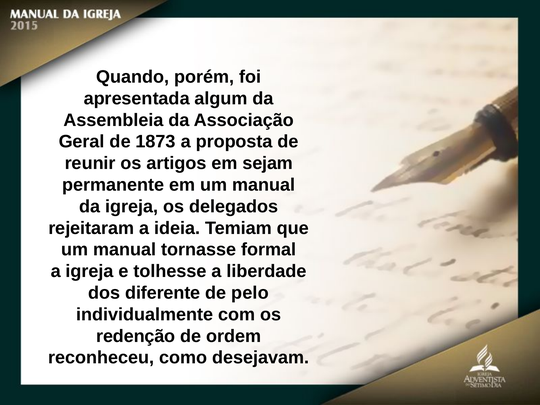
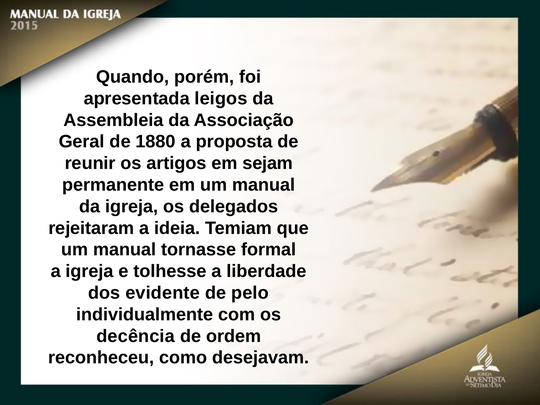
algum: algum -> leigos (221, 98)
1873: 1873 -> 1880 (156, 142)
diferente: diferente -> evidente (163, 293)
redenção: redenção -> decência (136, 336)
